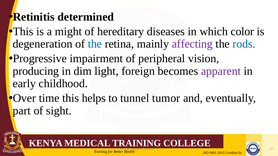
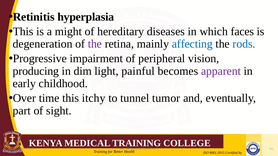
determined: determined -> hyperplasia (86, 17)
color: color -> faces (242, 32)
the colour: blue -> purple (95, 44)
affecting colour: purple -> blue (192, 44)
foreign: foreign -> painful (138, 71)
helps: helps -> itchy (94, 98)
